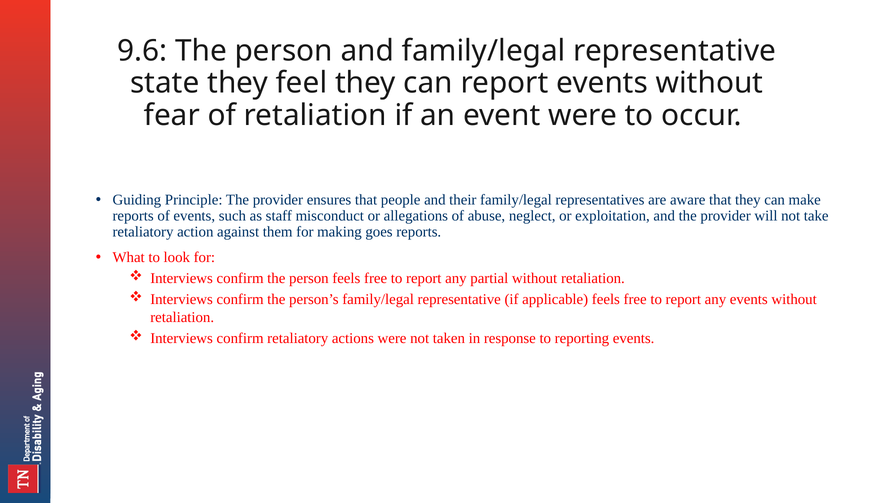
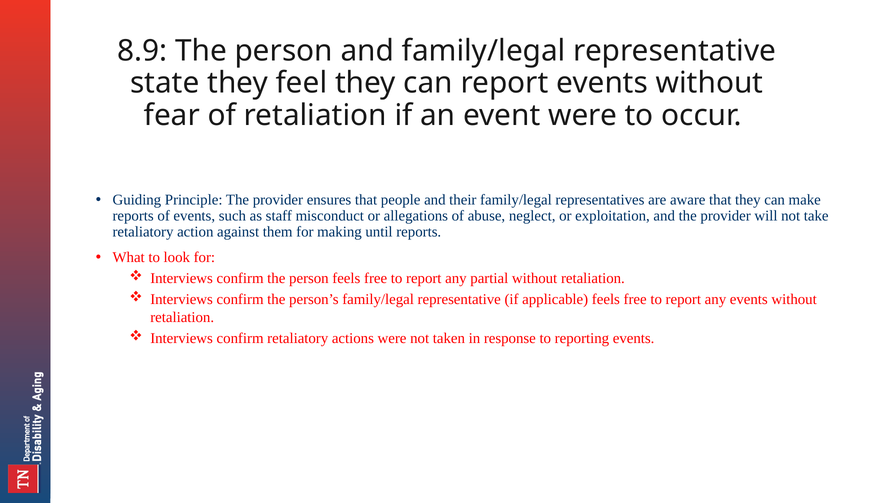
9.6: 9.6 -> 8.9 (142, 51)
goes: goes -> until (379, 232)
